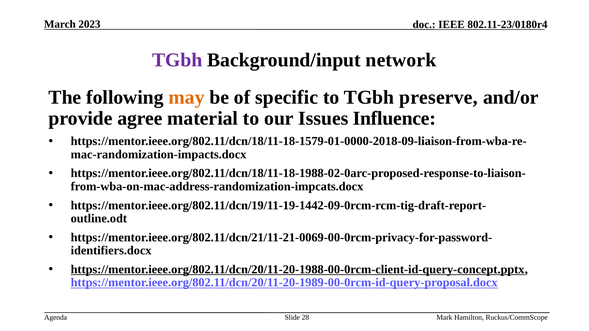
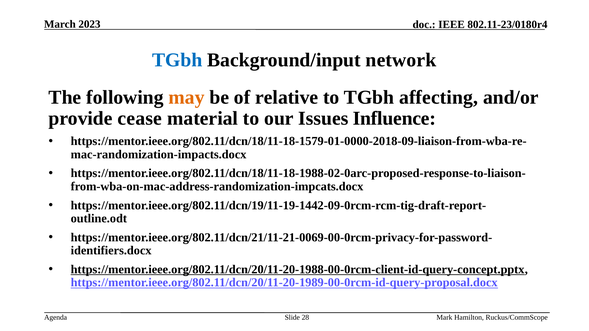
TGbh colour: purple -> blue (177, 60)
specific: specific -> relative (287, 97)
preserve: preserve -> affecting (439, 97)
agree: agree -> cease (140, 119)
